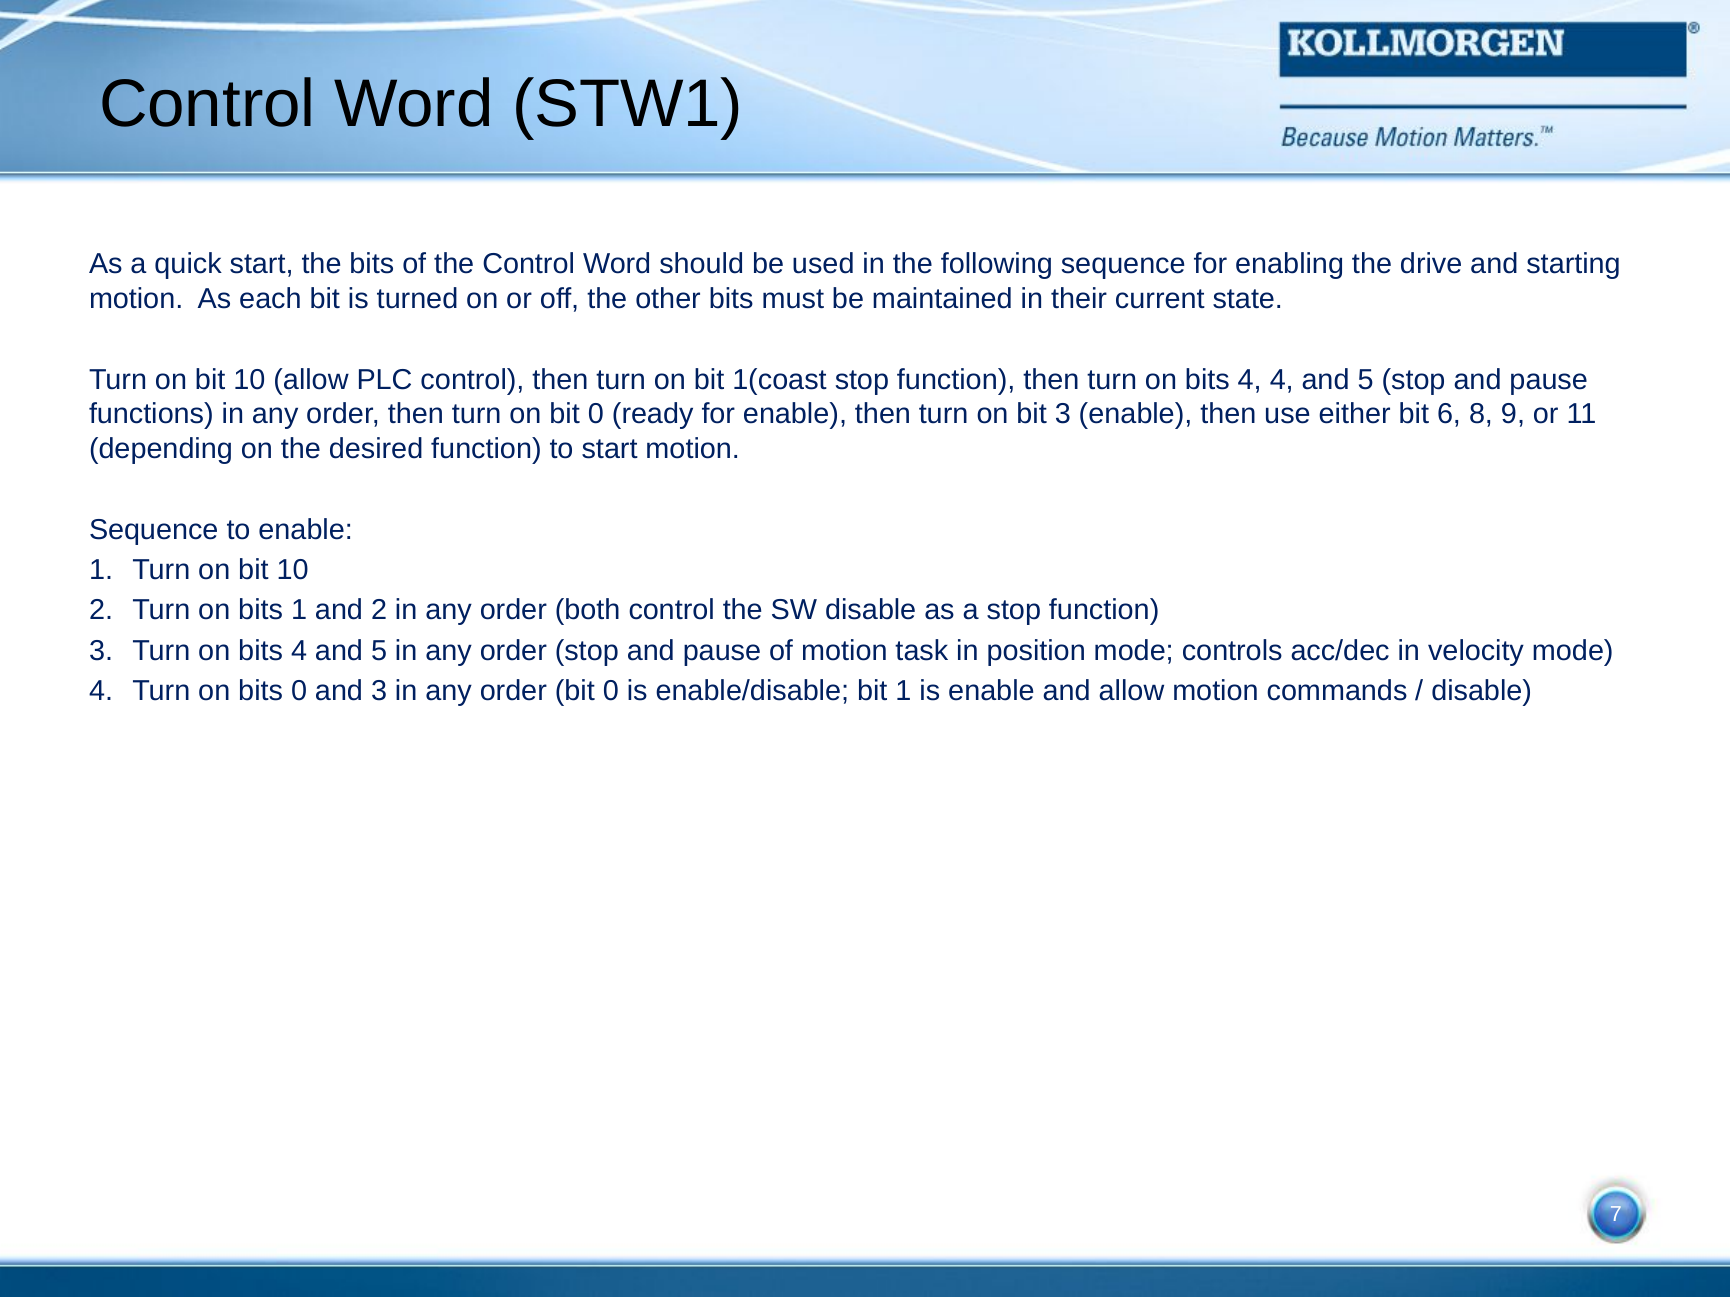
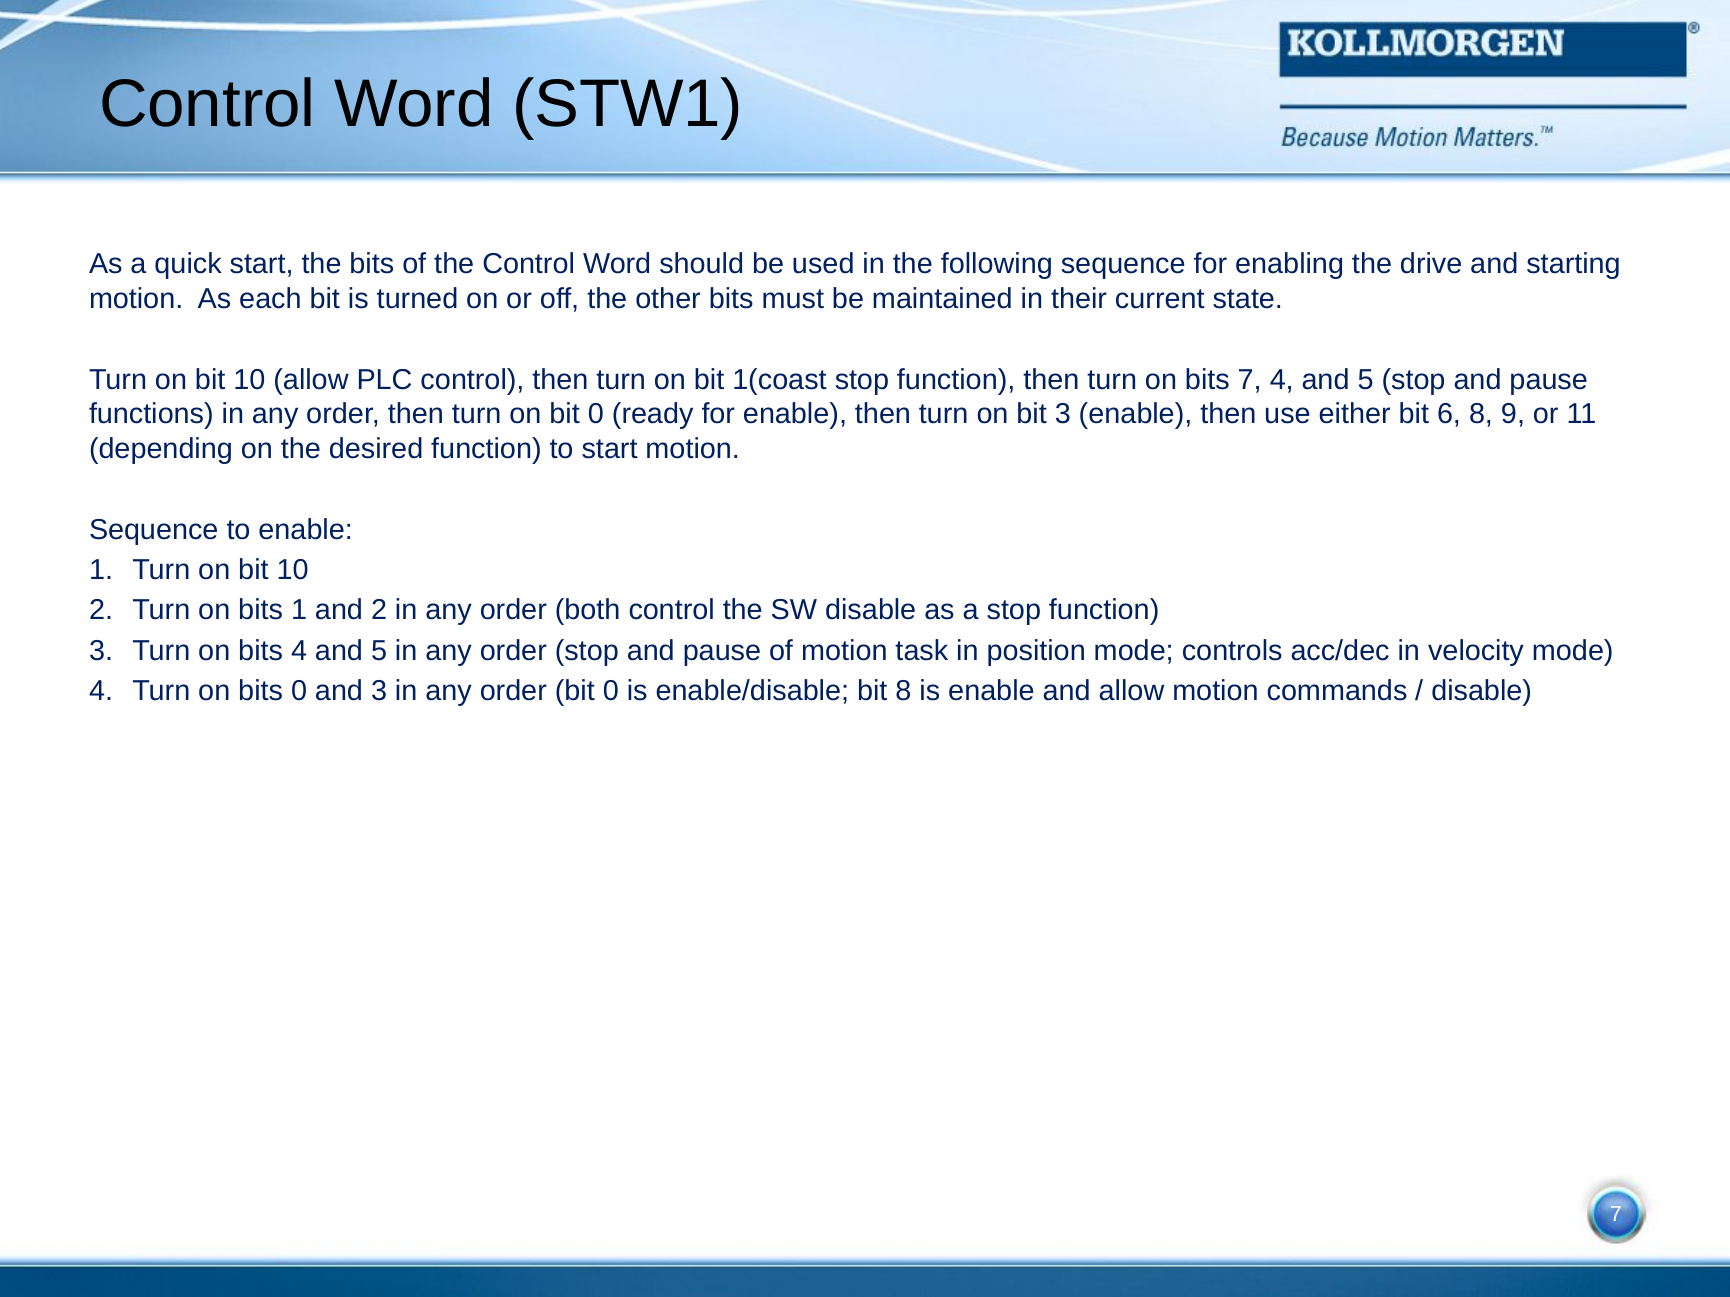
4: 4 -> 7 (1250, 380)
bit 1: 1 -> 8 (904, 691)
